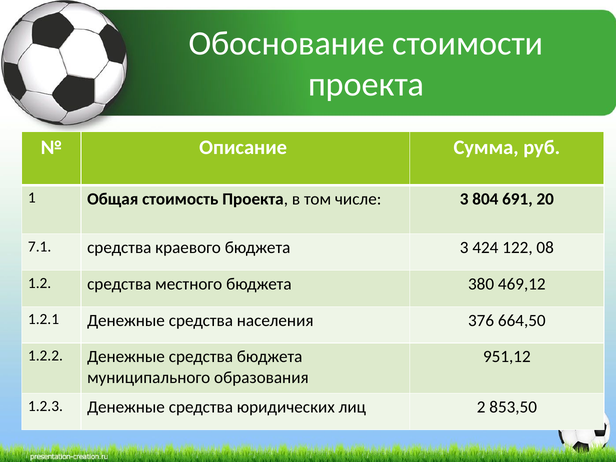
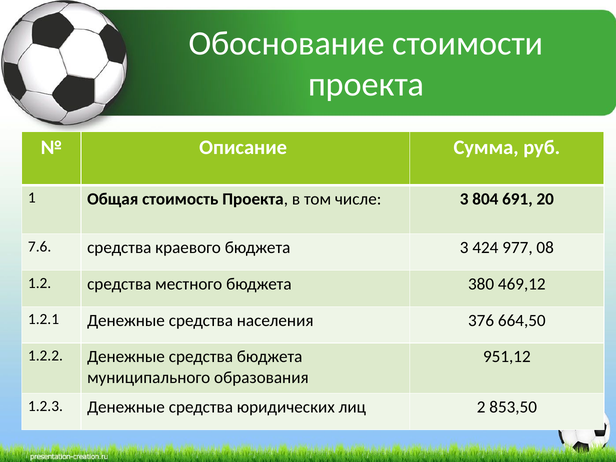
7.1: 7.1 -> 7.6 (40, 247)
122: 122 -> 977 (517, 248)
